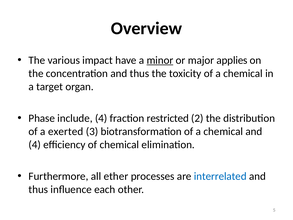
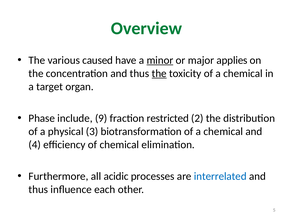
Overview colour: black -> green (146, 28)
impact: impact -> caused (98, 60)
the underline: none -> present (159, 73)
include 4: 4 -> 9 (101, 118)
exerted: exerted -> physical (66, 131)
ether: ether -> acidic (116, 176)
